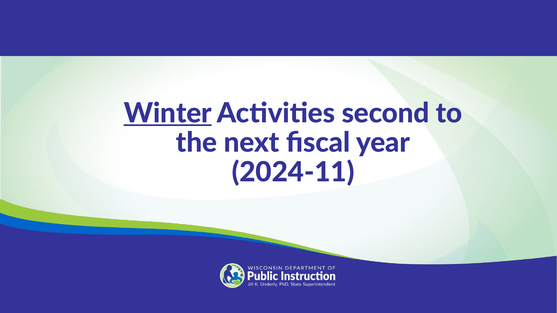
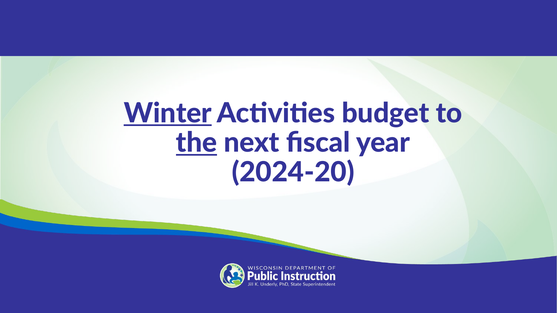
second: second -> budget (386, 113)
the underline: none -> present (197, 143)
2024-11: 2024-11 -> 2024-20 (293, 172)
